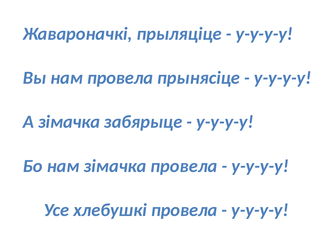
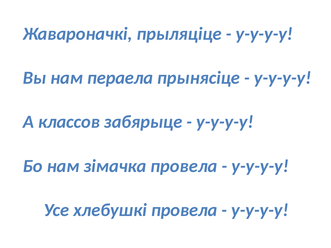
нам провела: провела -> пераела (120, 78)
А зімачка: зімачка -> классов (69, 122)
